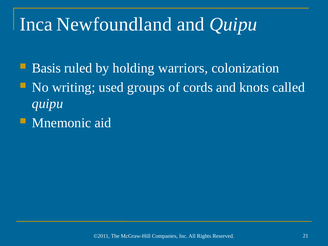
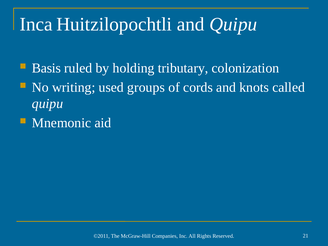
Newfoundland: Newfoundland -> Huitzilopochtli (114, 24)
warriors: warriors -> tributary (183, 68)
